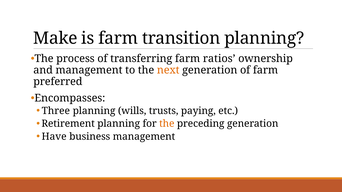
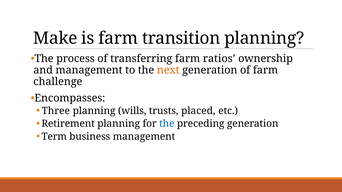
preferred: preferred -> challenge (58, 82)
paying: paying -> placed (198, 111)
the colour: orange -> blue (167, 124)
Have: Have -> Term (54, 137)
